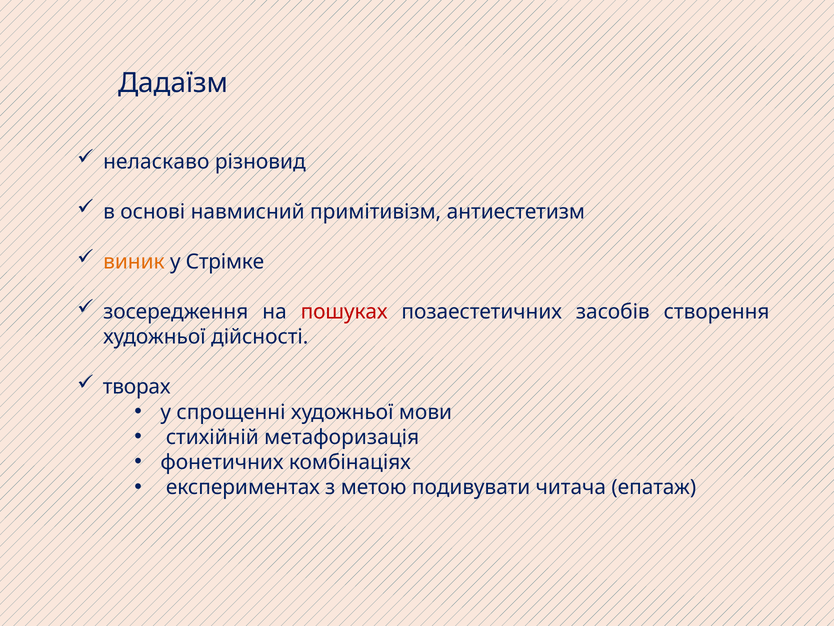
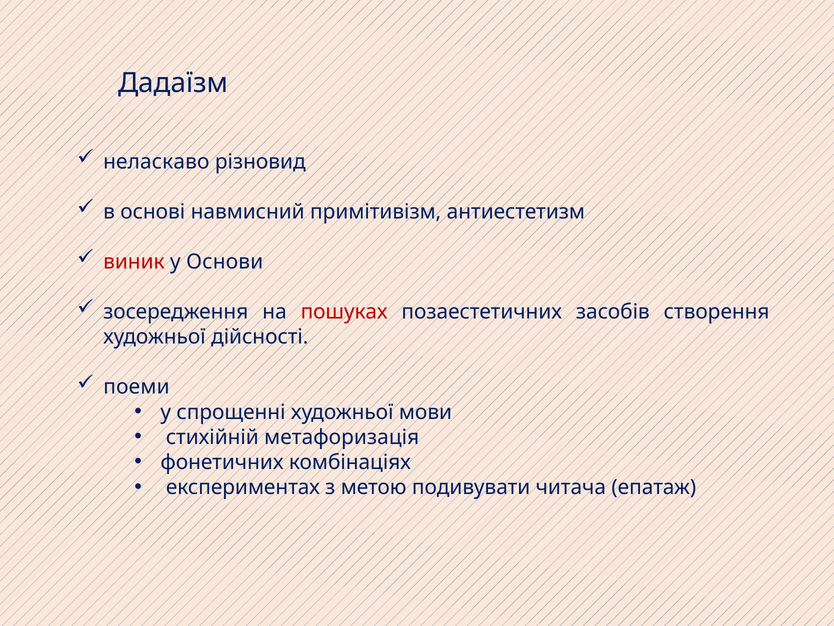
виник colour: orange -> red (134, 262)
Стрімке: Стрімке -> Основи (225, 262)
творах: творах -> поеми (136, 387)
